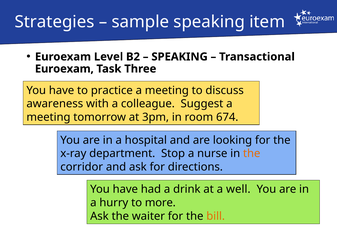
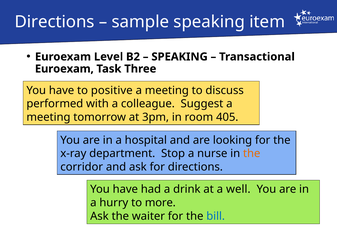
Strategies: Strategies -> Directions (55, 22)
practice: practice -> positive (112, 91)
awareness: awareness -> performed (55, 104)
674: 674 -> 405 (227, 118)
bill colour: orange -> blue (216, 217)
